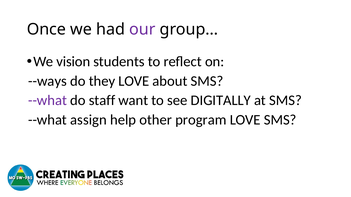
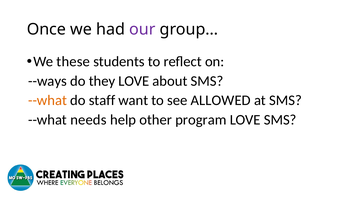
vision: vision -> these (73, 62)
--what colour: purple -> orange (47, 101)
DIGITALLY: DIGITALLY -> ALLOWED (221, 101)
assign: assign -> needs (88, 120)
